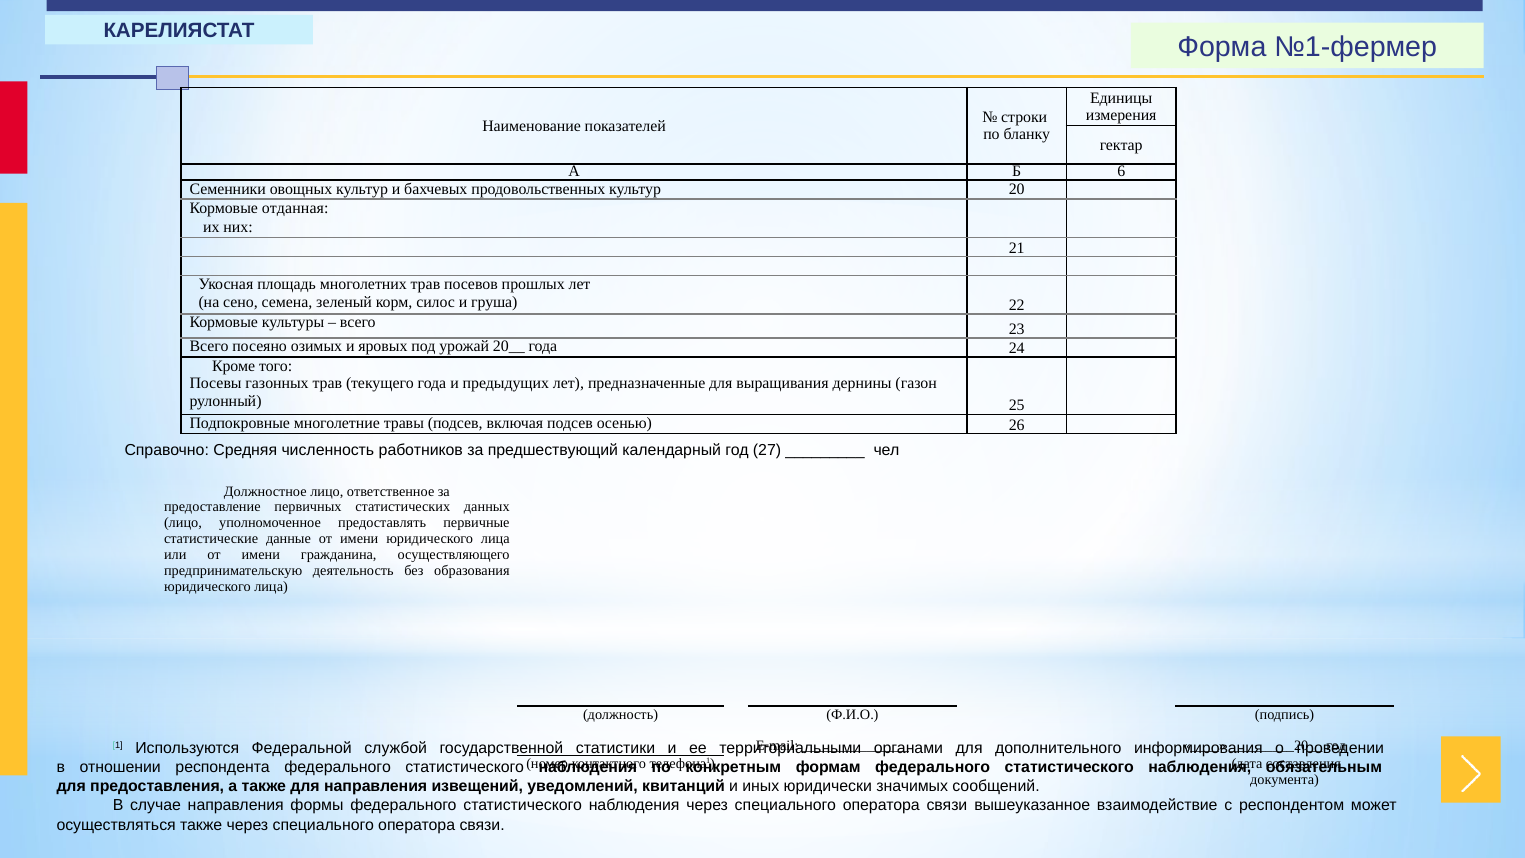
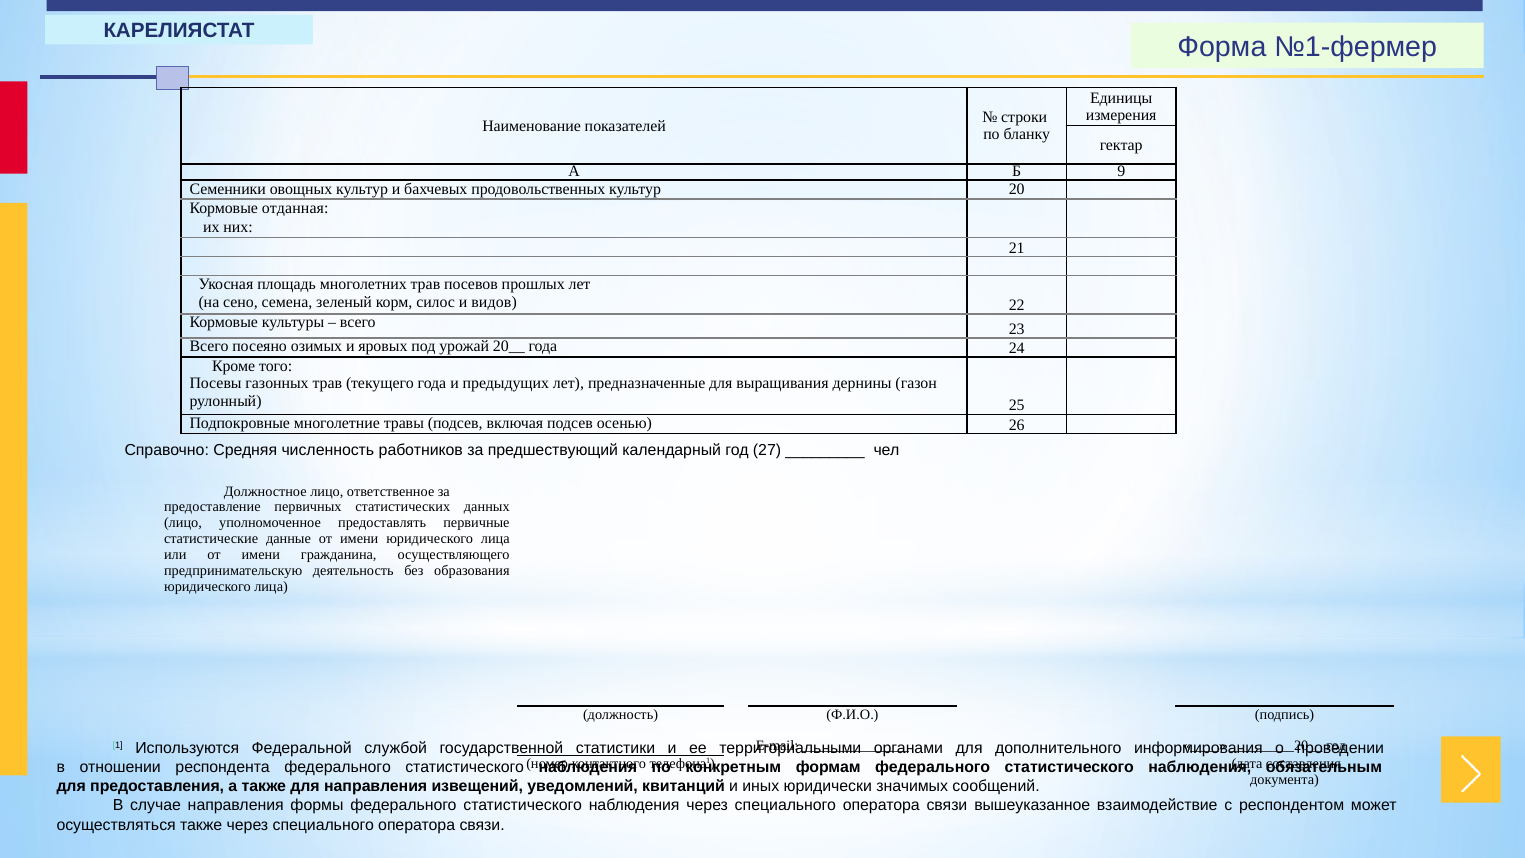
6: 6 -> 9 (1121, 171)
груша: груша -> видов (494, 302)
